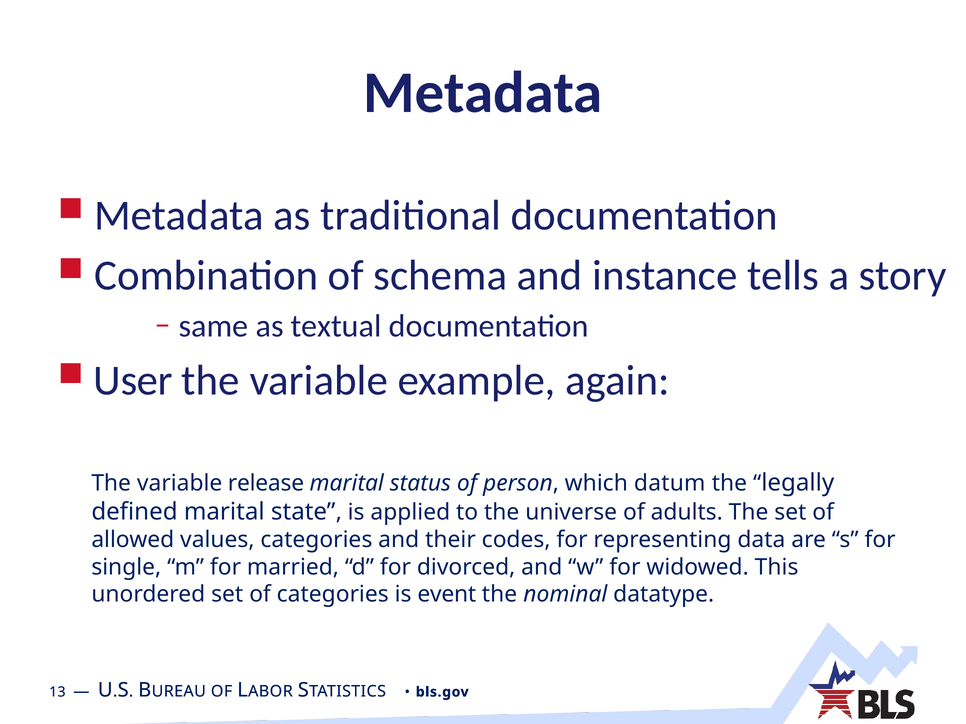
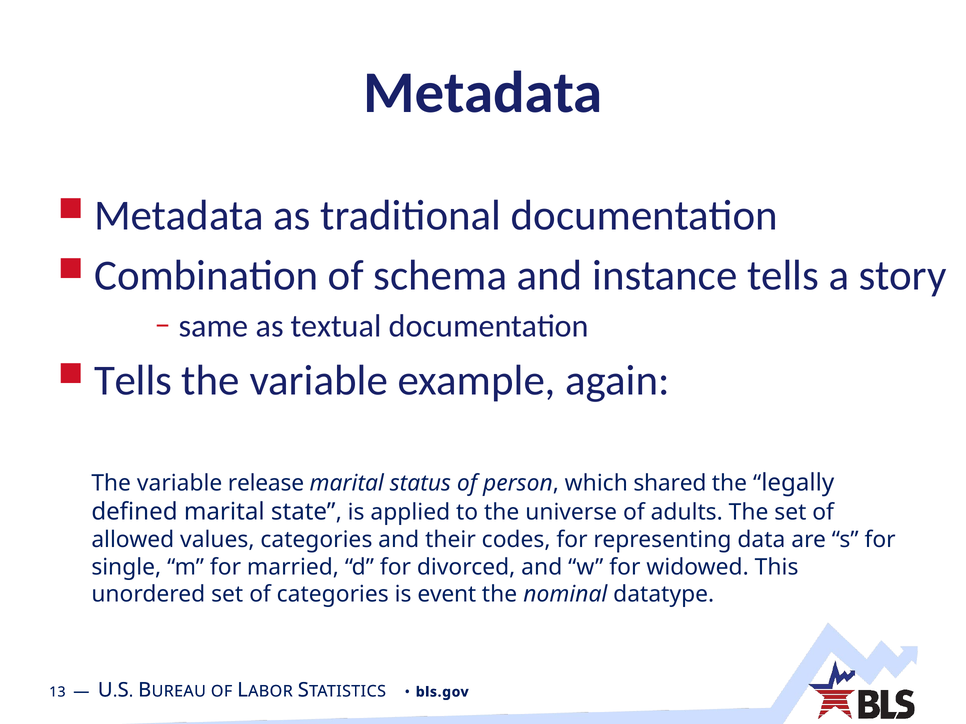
User: User -> Tells (133, 381)
datum: datum -> shared (670, 483)
